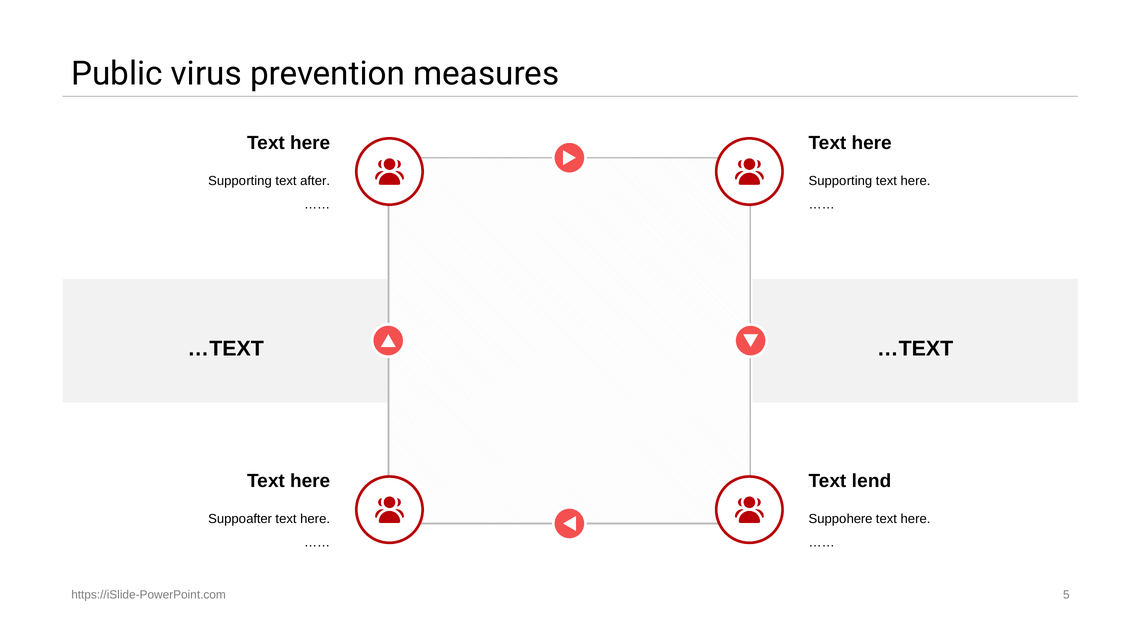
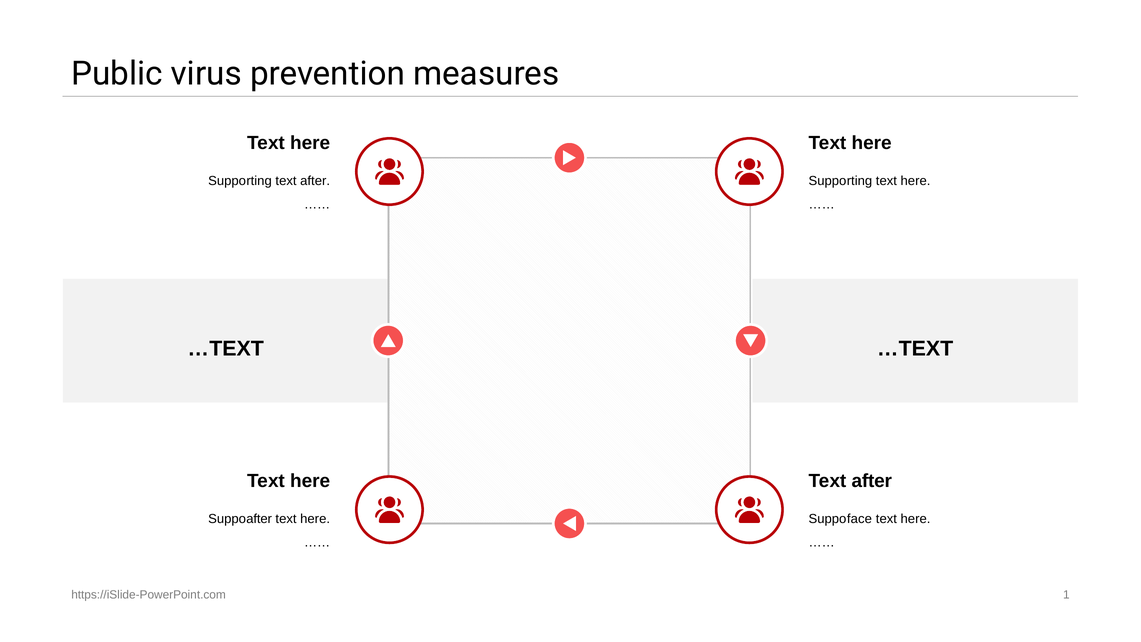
xt lend: lend -> after (872, 481)
Suppo here: here -> face (859, 519)
5: 5 -> 1 (1066, 594)
